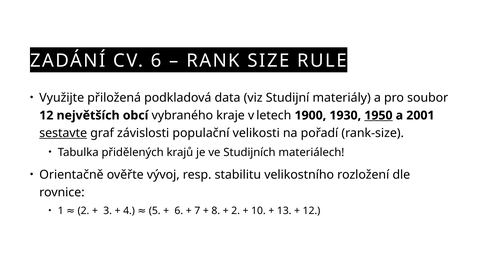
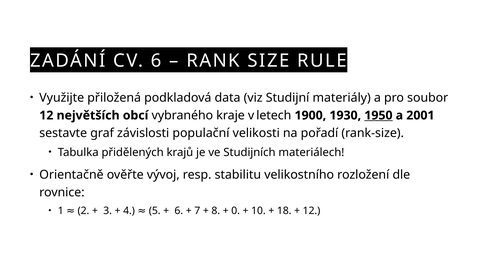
sestavte underline: present -> none (63, 133)
2: 2 -> 0 (236, 211)
13: 13 -> 18 (284, 211)
